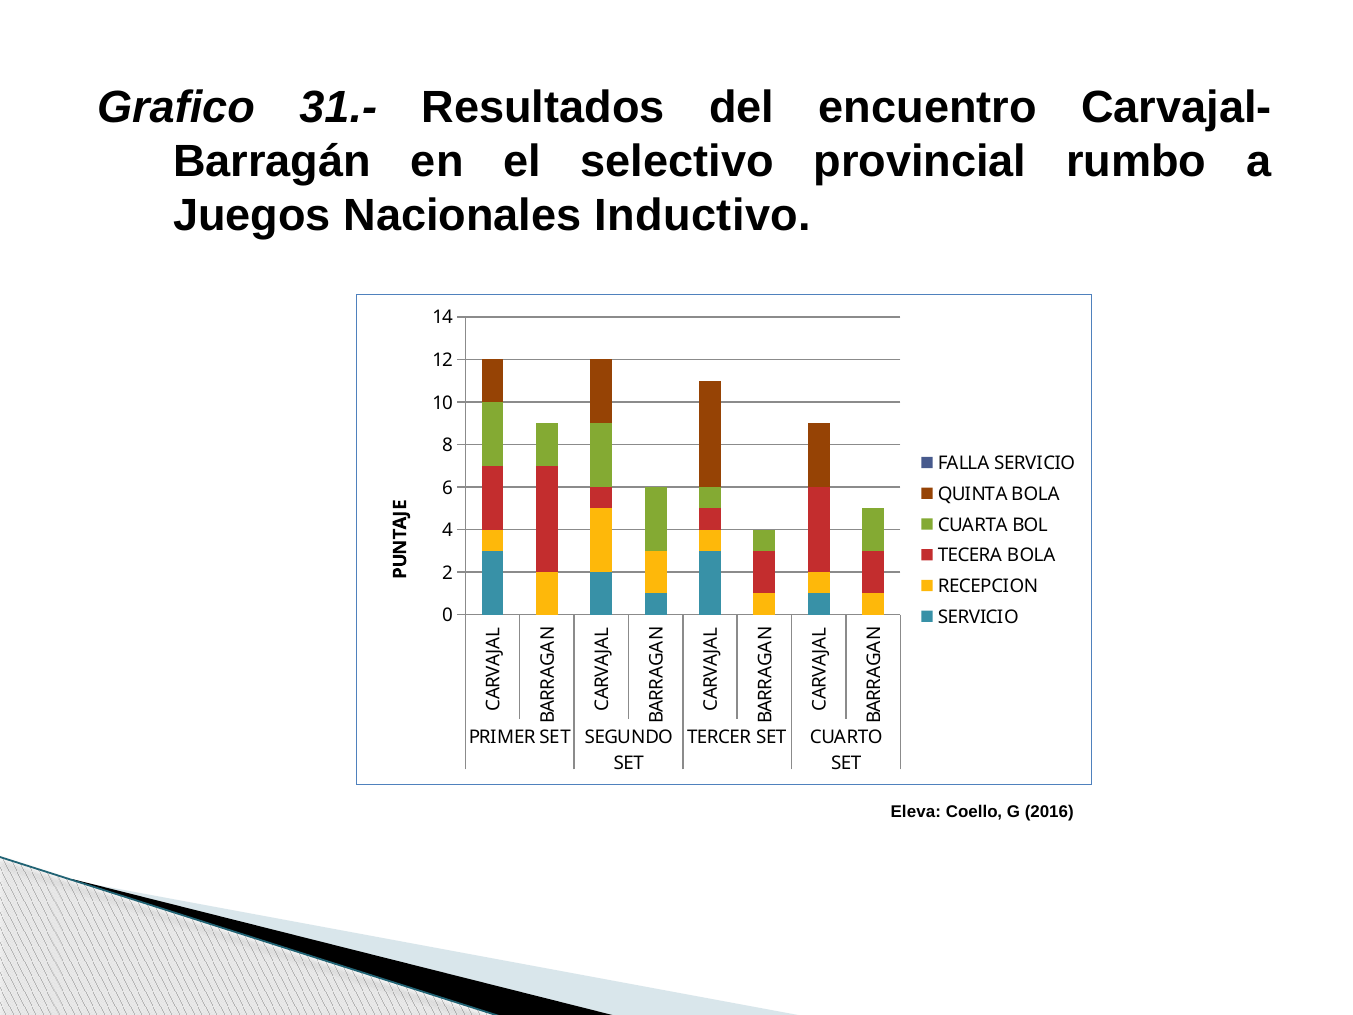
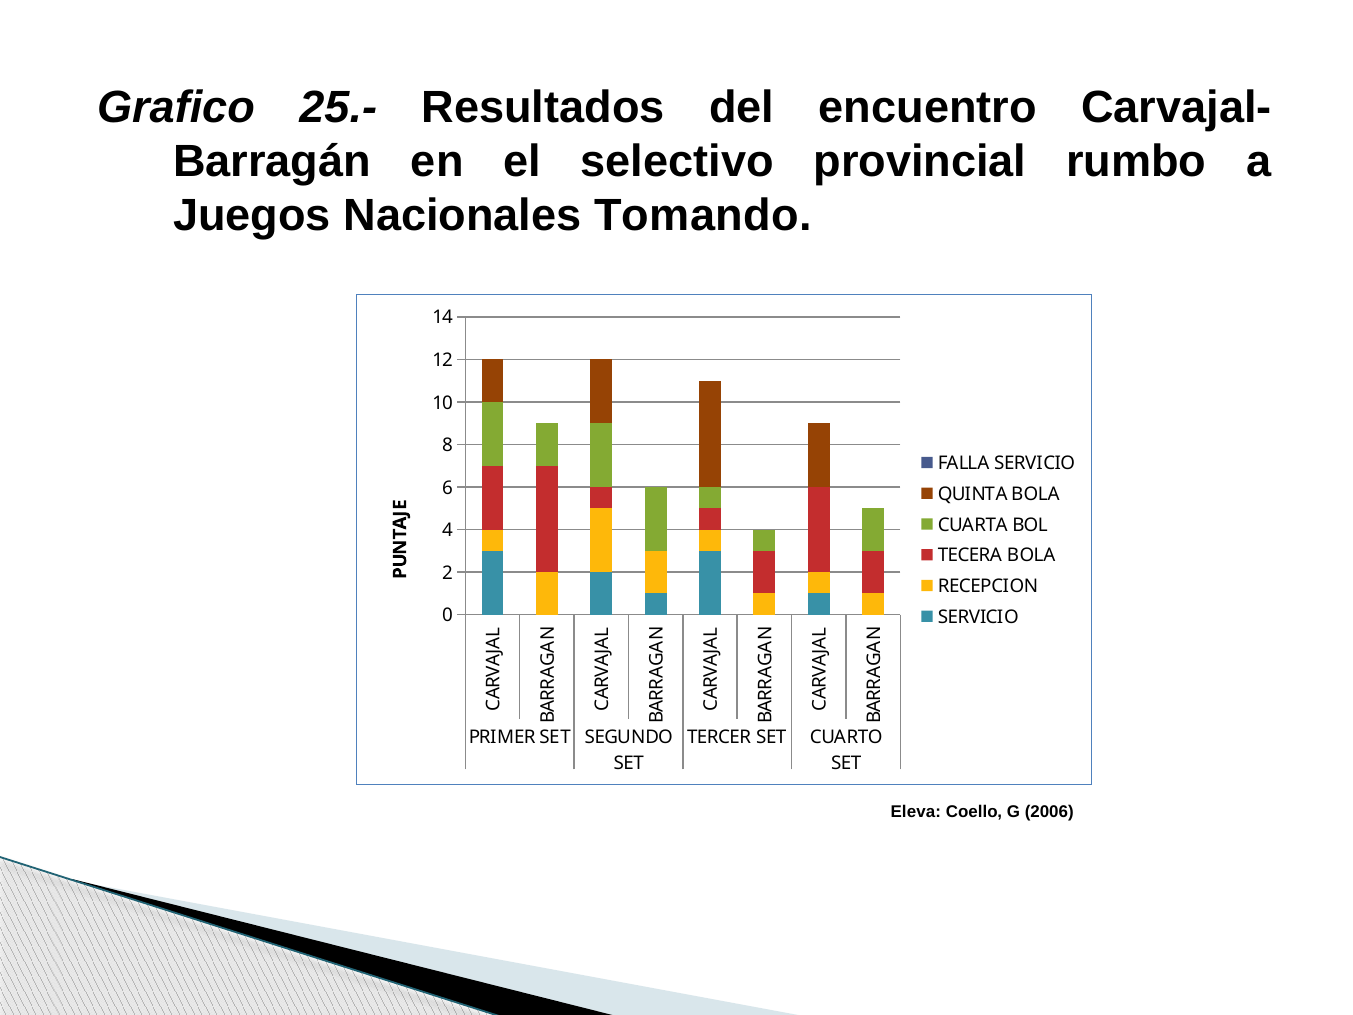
31.-: 31.- -> 25.- (338, 107)
Inductivo: Inductivo -> Tomando (703, 216)
2016: 2016 -> 2006 (1049, 812)
